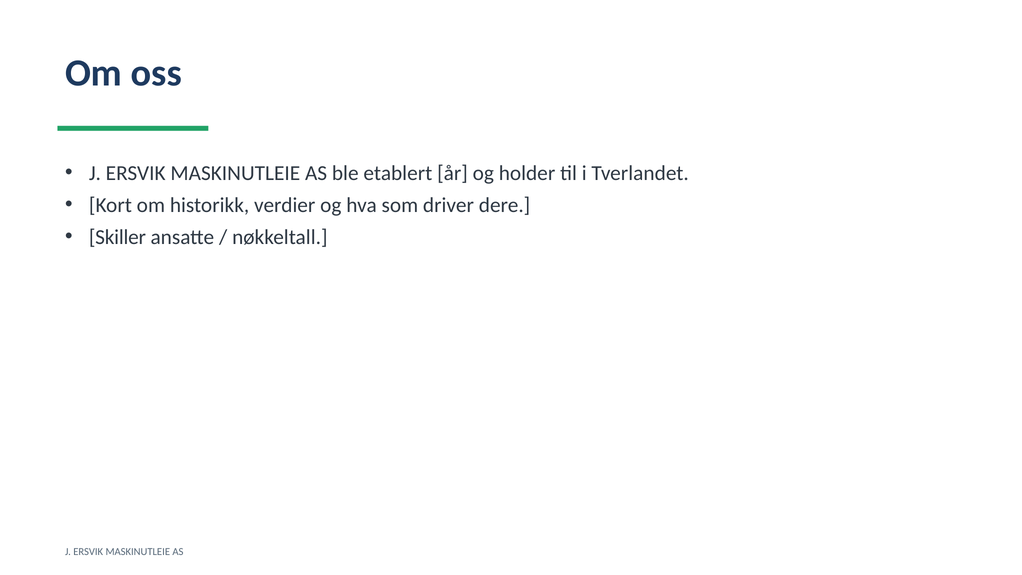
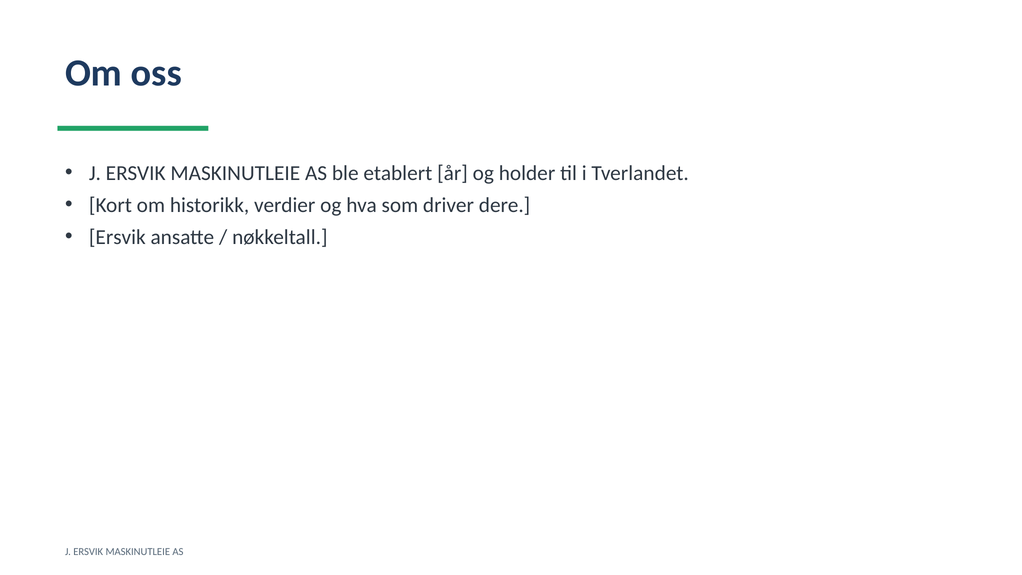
Skiller: Skiller -> Ersvik (117, 237)
